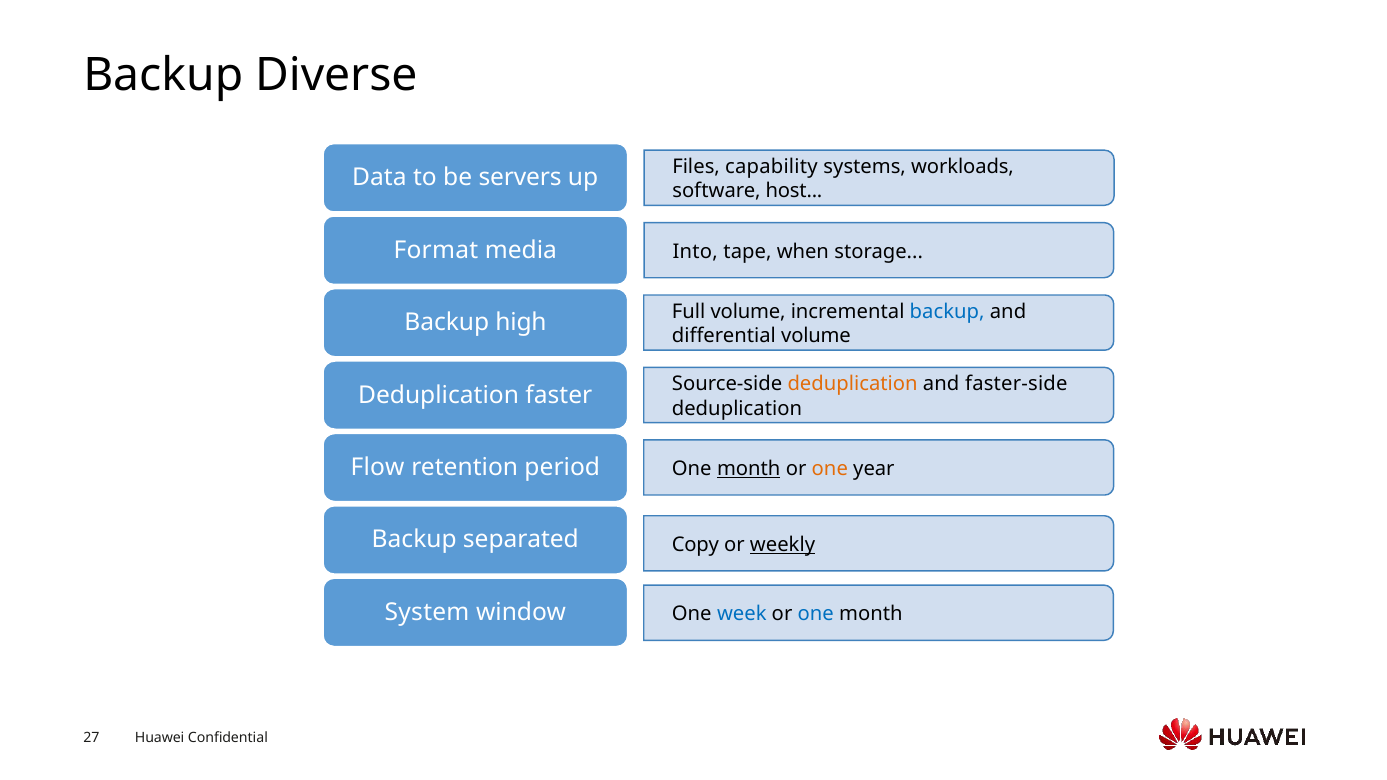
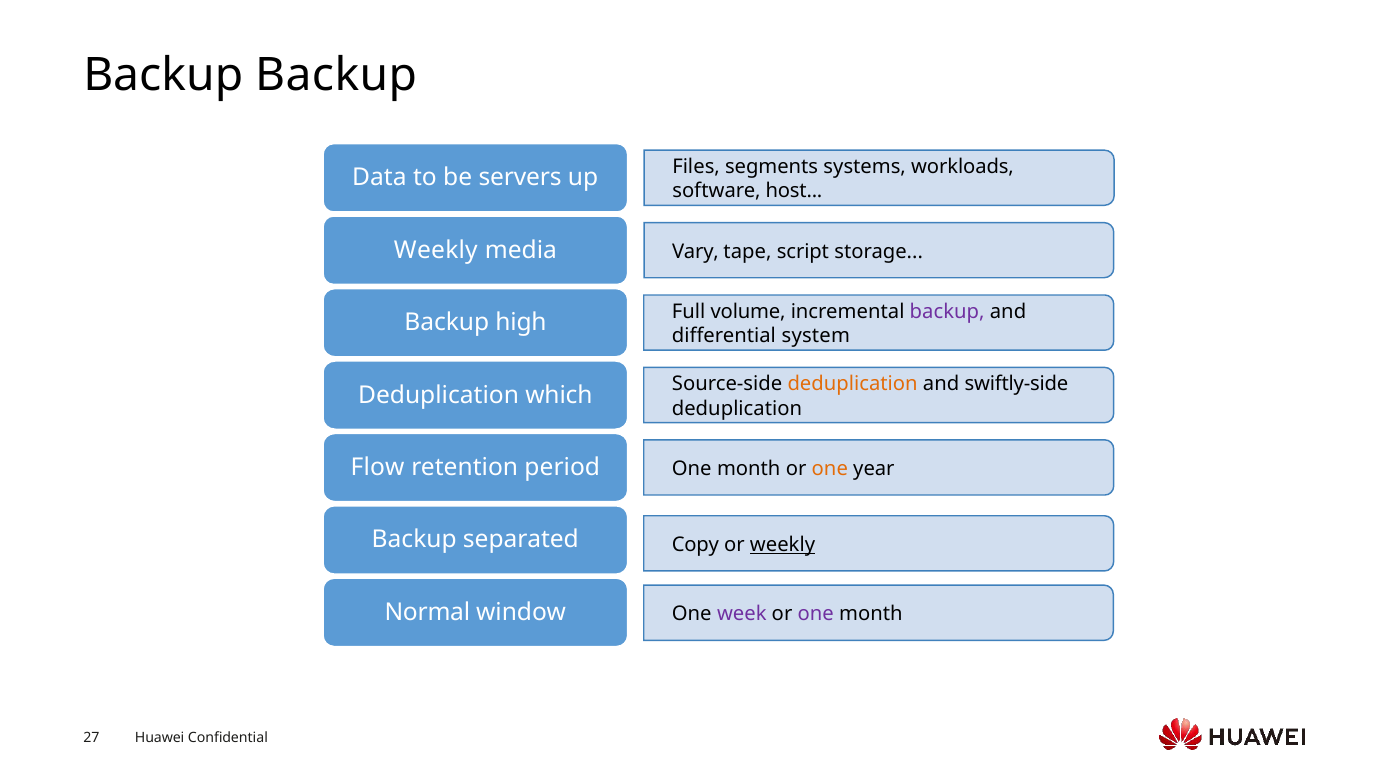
Backup Diverse: Diverse -> Backup (336, 76)
capability: capability -> segments (772, 167)
Format: Format -> Weekly (436, 250)
Into: Into -> Vary (695, 252)
when: when -> script (803, 252)
backup colour: blue -> purple (947, 312)
differential volume: volume -> system (816, 336)
faster-side: faster-side -> swiftly-side (1016, 384)
faster: faster -> which (559, 395)
month underline: present -> none (749, 469)
System: System -> Normal (427, 612)
week colour: blue -> purple (742, 614)
one colour: blue -> purple (816, 614)
